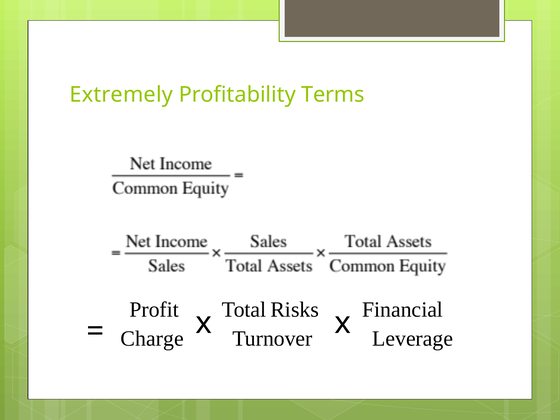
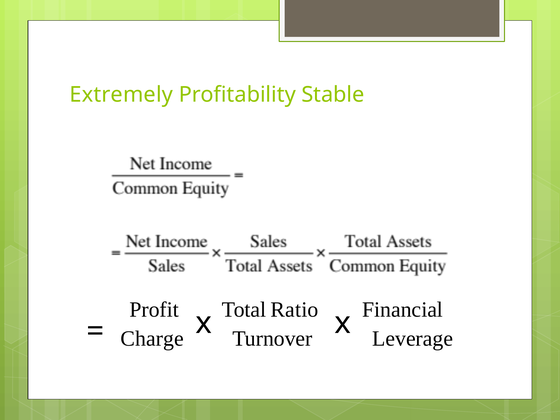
Terms: Terms -> Stable (333, 95)
Risks: Risks -> Ratio (295, 310)
